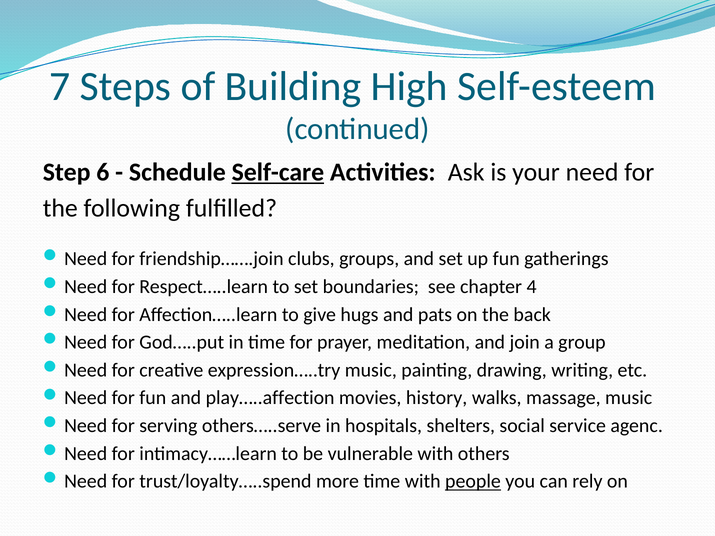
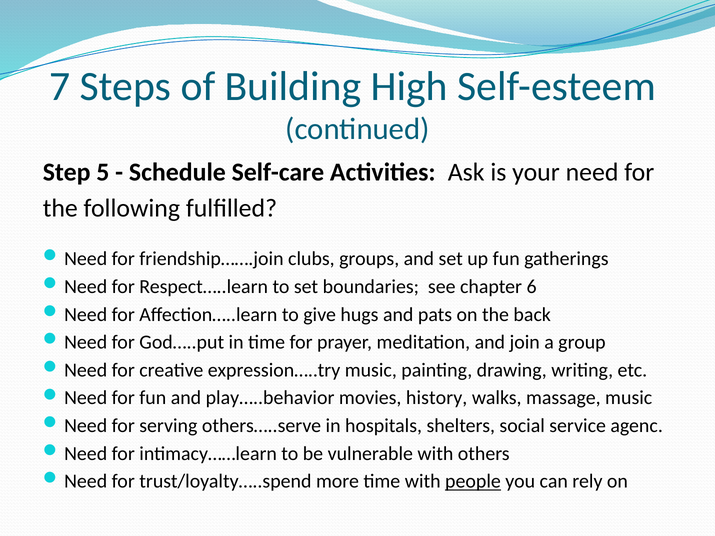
6: 6 -> 5 (103, 172)
Self-care underline: present -> none (278, 172)
4: 4 -> 6 (532, 287)
play…..affection: play…..affection -> play…..behavior (270, 398)
